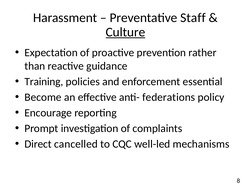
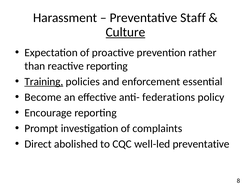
reactive guidance: guidance -> reporting (107, 66)
Training underline: none -> present (44, 82)
cancelled: cancelled -> abolished (76, 144)
well-led mechanisms: mechanisms -> preventative (201, 144)
